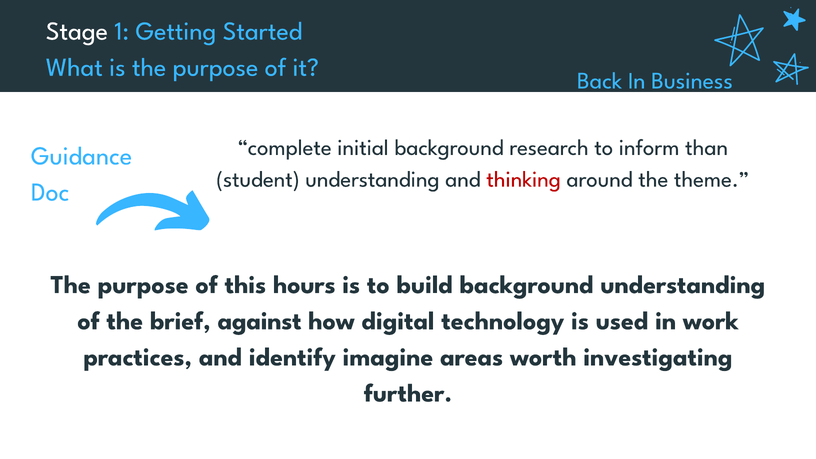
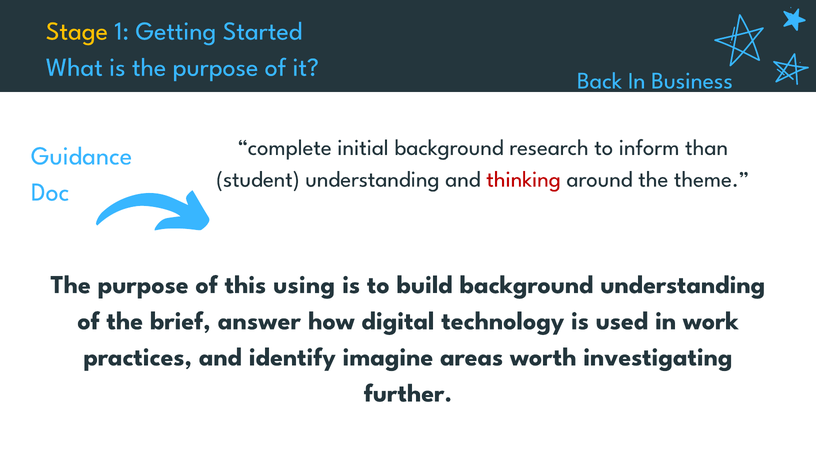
Stage colour: white -> yellow (77, 31)
hours: hours -> using (304, 285)
against: against -> answer (259, 321)
